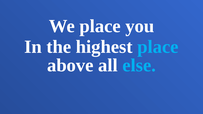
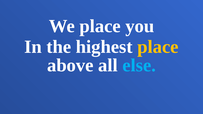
place colour: light blue -> yellow (158, 47)
